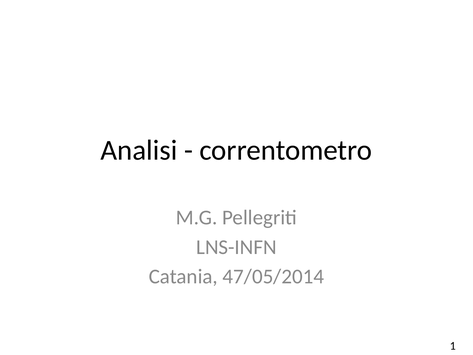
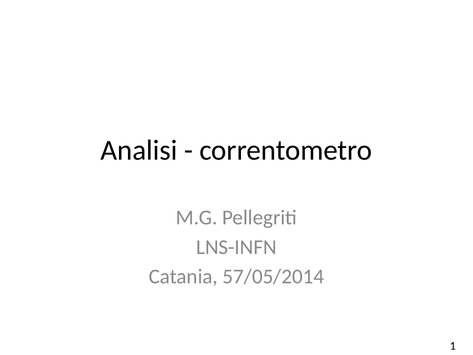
47/05/2014: 47/05/2014 -> 57/05/2014 (273, 276)
